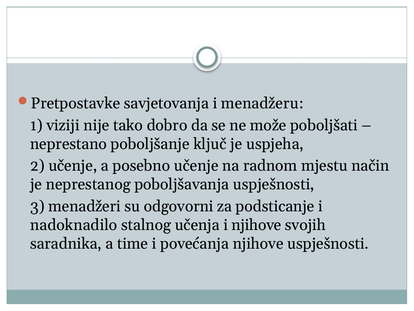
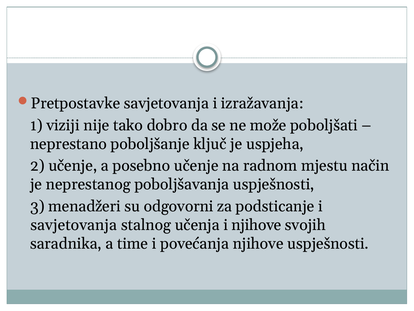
menadžeru: menadžeru -> izražavanja (262, 103)
nadoknadilo: nadoknadilo -> savjetovanja (74, 225)
